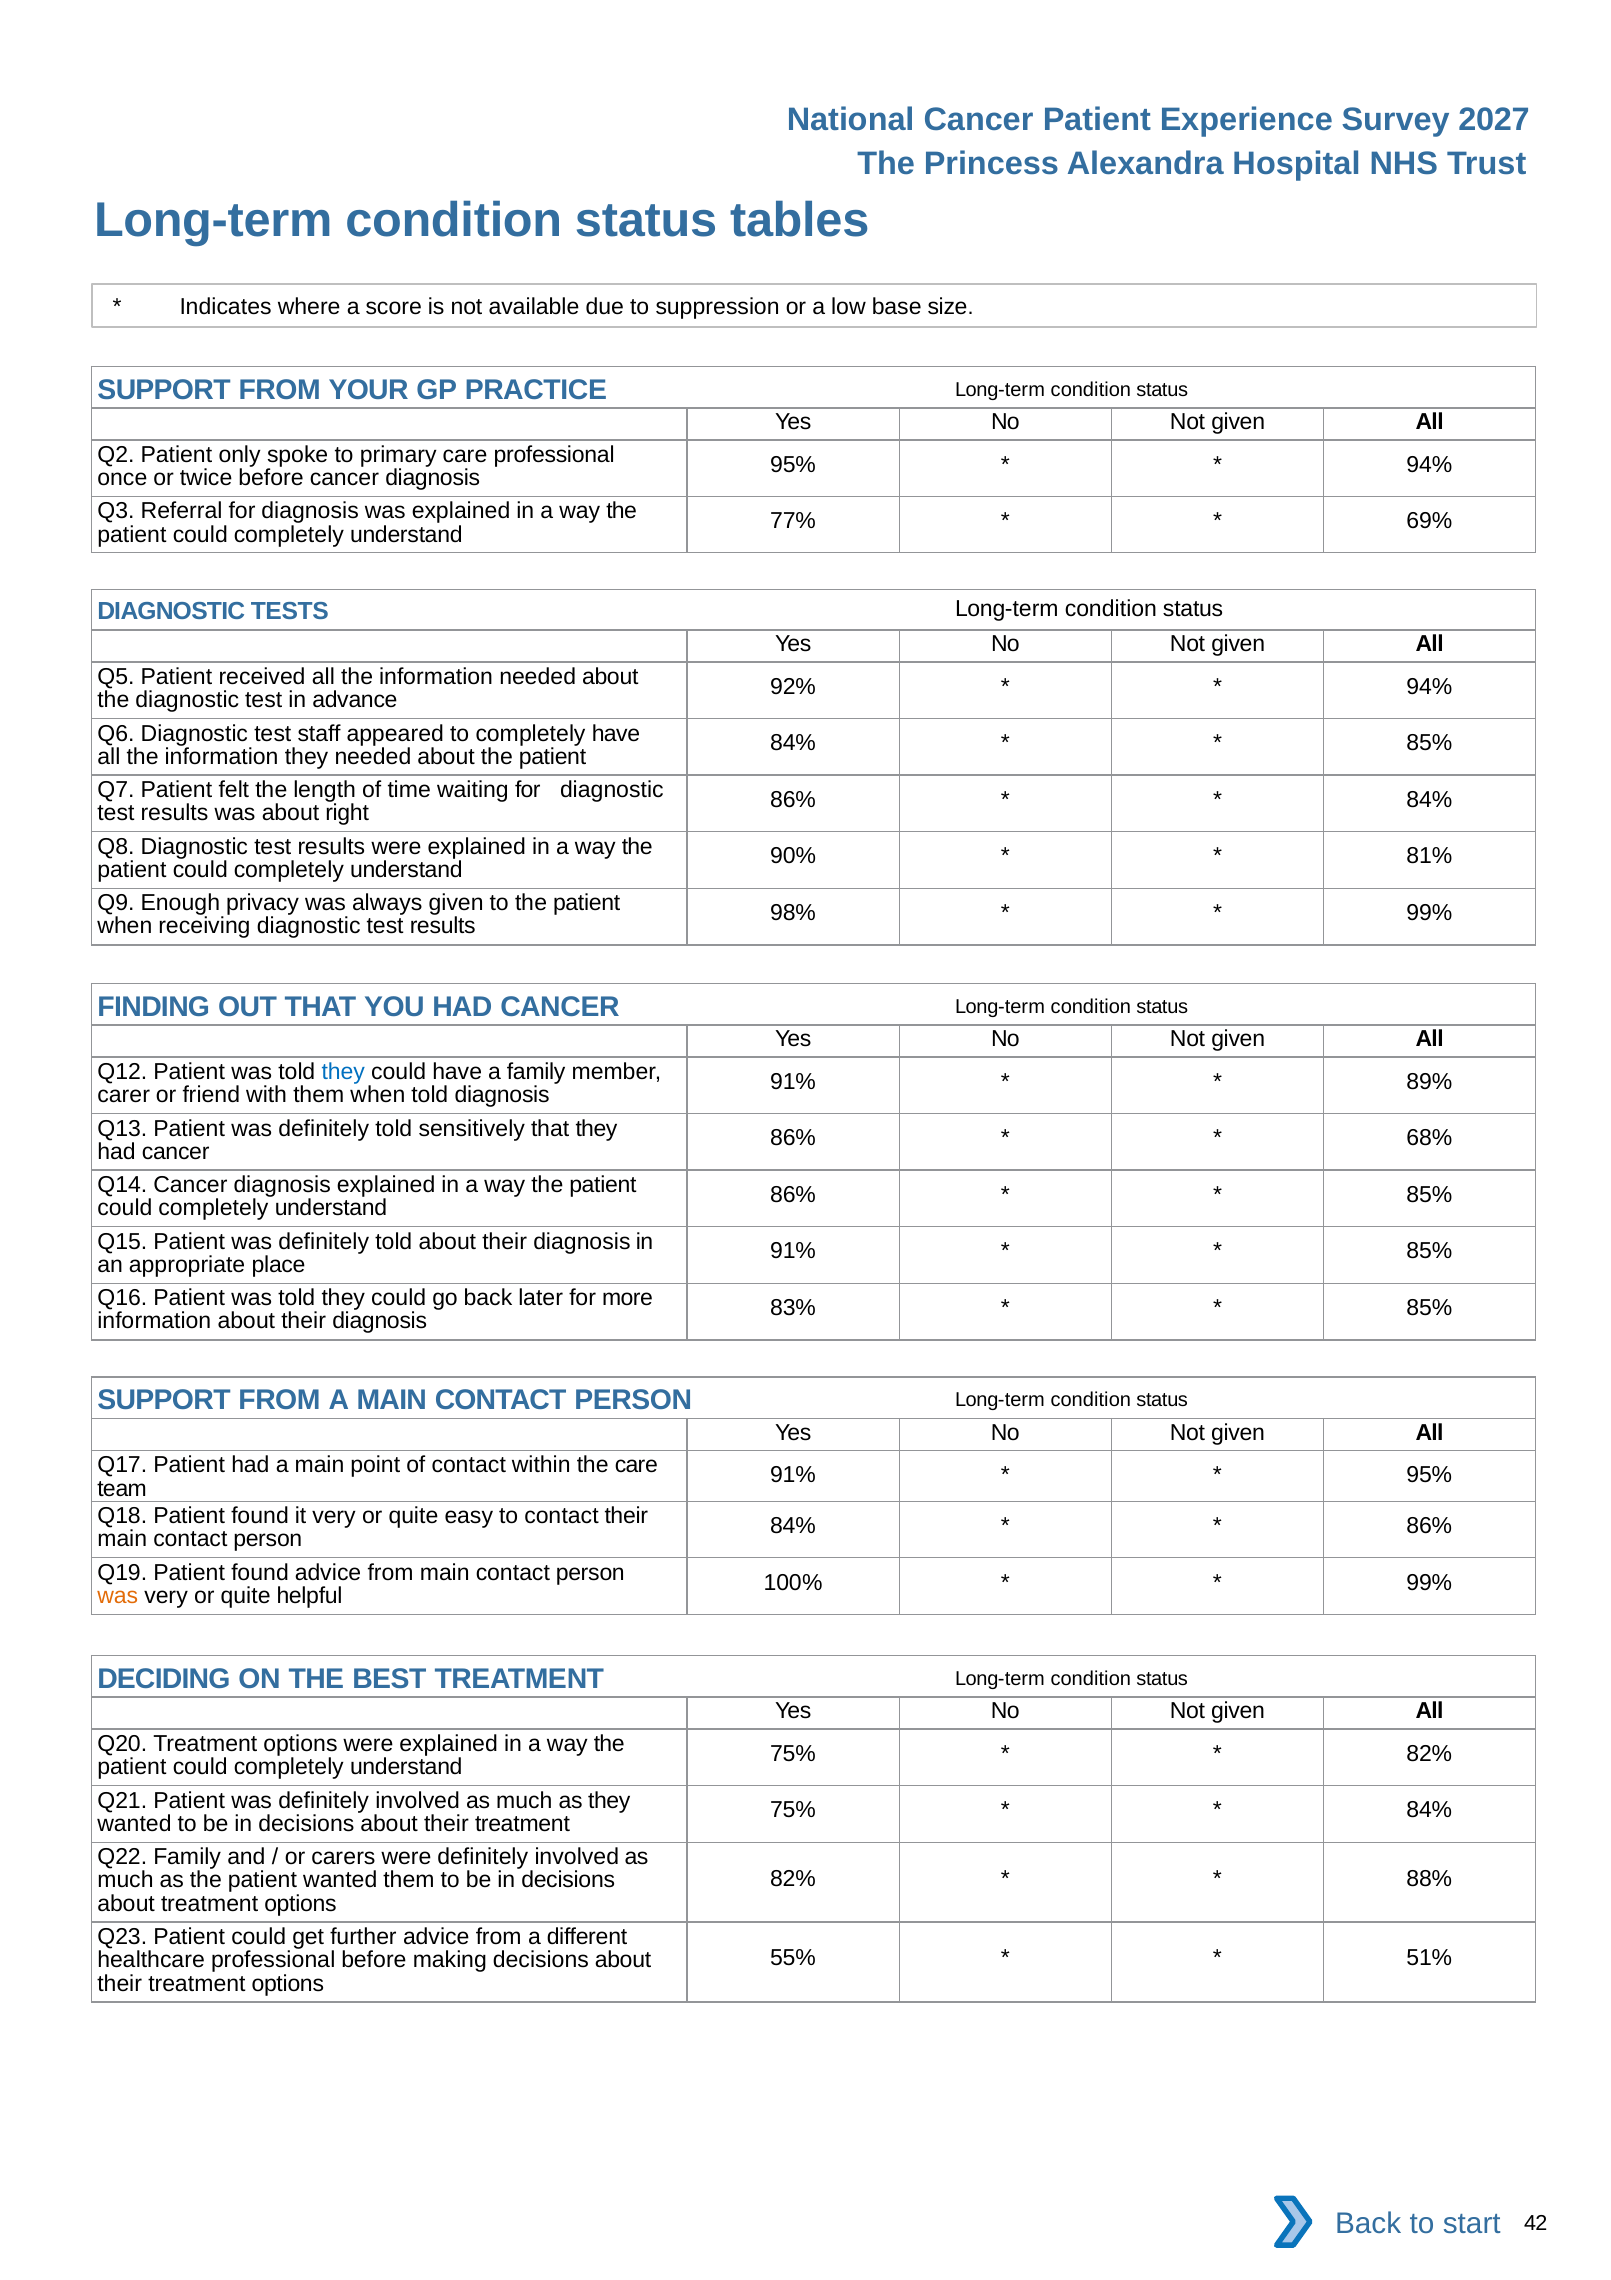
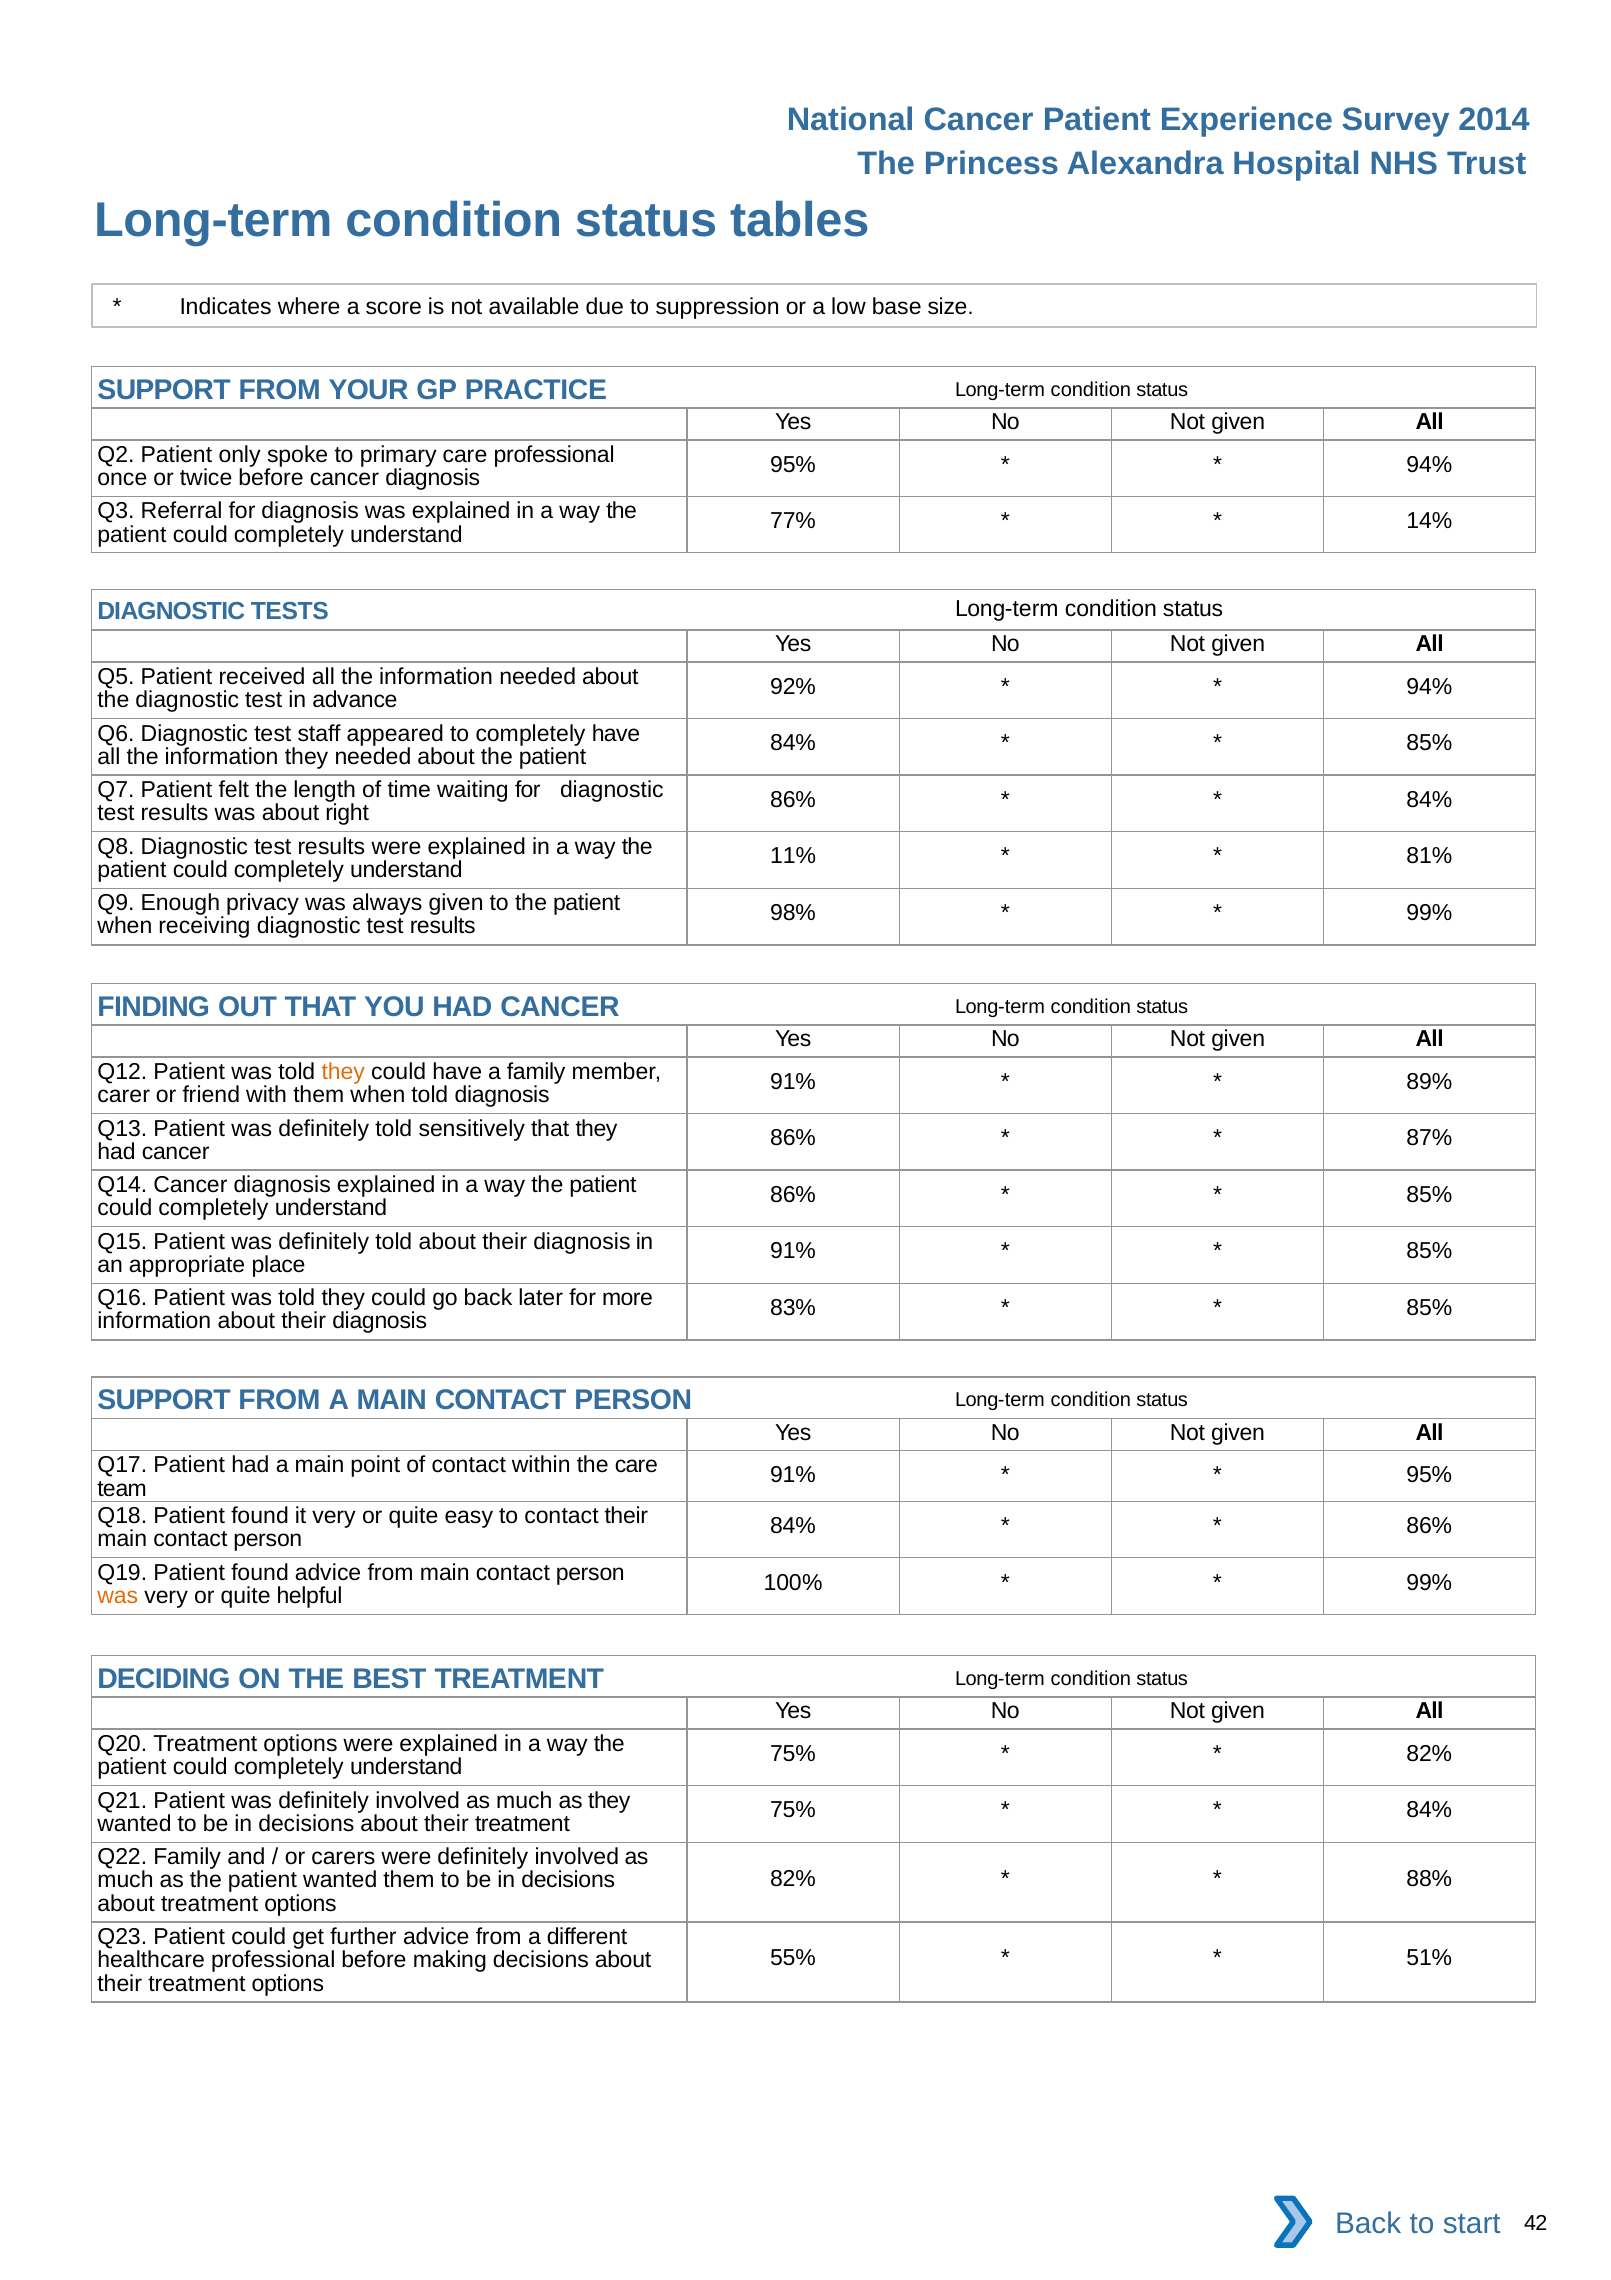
2027: 2027 -> 2014 (1494, 120)
69%: 69% -> 14% (1429, 521)
90%: 90% -> 11% (793, 856)
they colour: blue -> orange (343, 1072)
68%: 68% -> 87% (1429, 1138)
